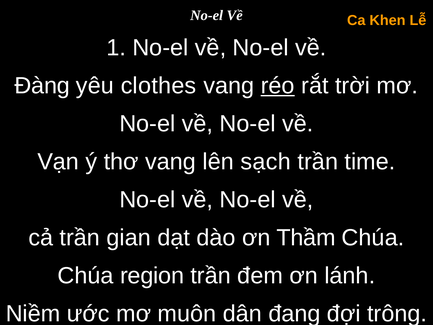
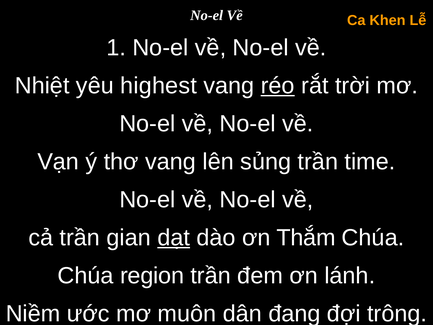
Đàng: Đàng -> Nhiệt (42, 86)
clothes: clothes -> highest (159, 86)
sạch: sạch -> sủng (266, 162)
dạt underline: none -> present (174, 238)
Thầm: Thầm -> Thắm (306, 238)
